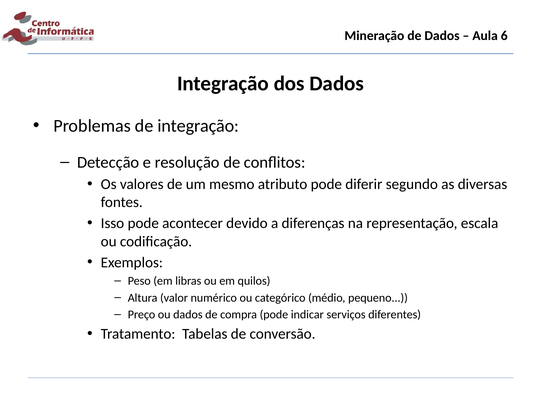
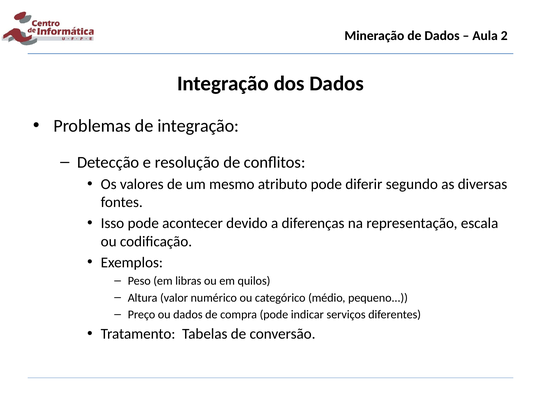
6: 6 -> 2 (504, 36)
